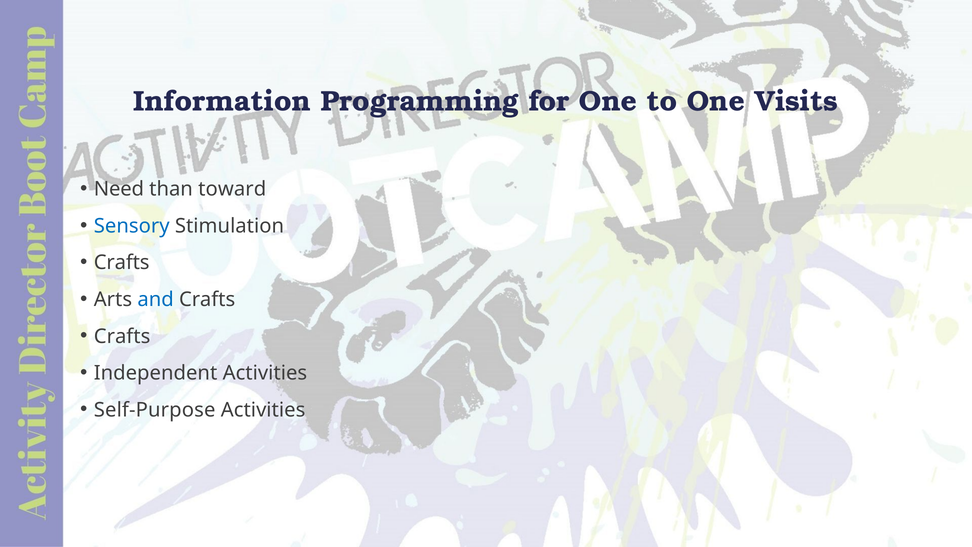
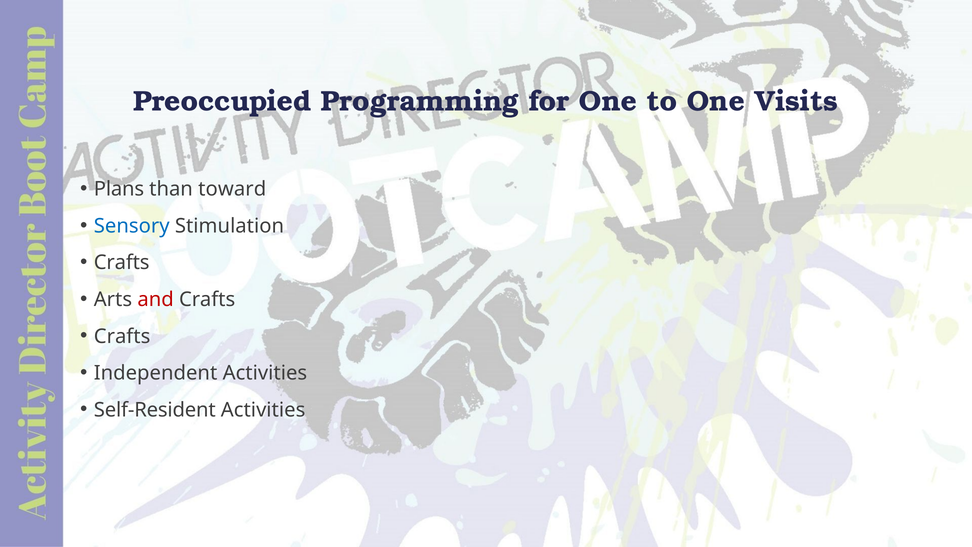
Information: Information -> Preoccupied (222, 101)
Need: Need -> Plans (119, 189)
and colour: blue -> red (156, 299)
Self-Purpose: Self-Purpose -> Self-Resident (155, 410)
